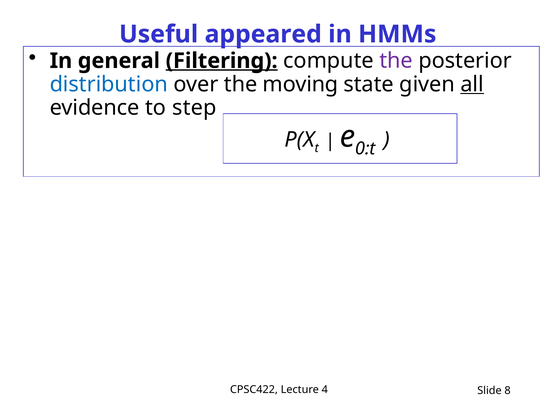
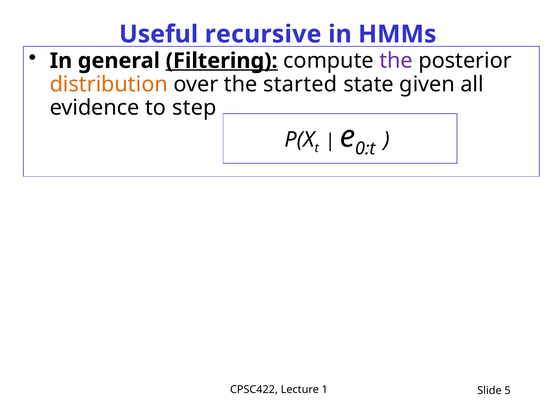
appeared: appeared -> recursive (263, 34)
distribution colour: blue -> orange (109, 84)
moving: moving -> started (300, 84)
all underline: present -> none (472, 84)
4: 4 -> 1 (325, 390)
8: 8 -> 5 (508, 391)
